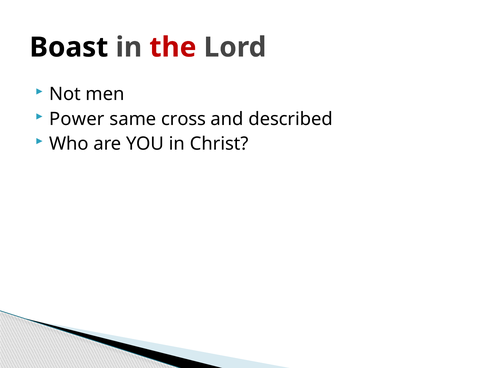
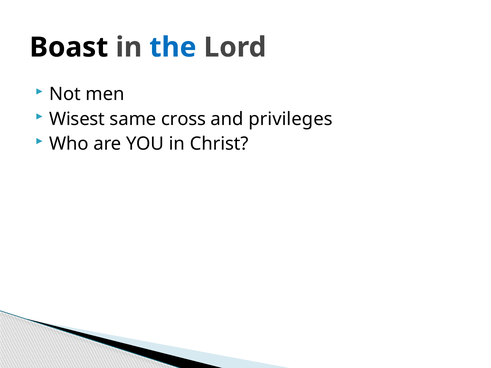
the colour: red -> blue (173, 47)
Power: Power -> Wisest (77, 119)
described: described -> privileges (291, 119)
